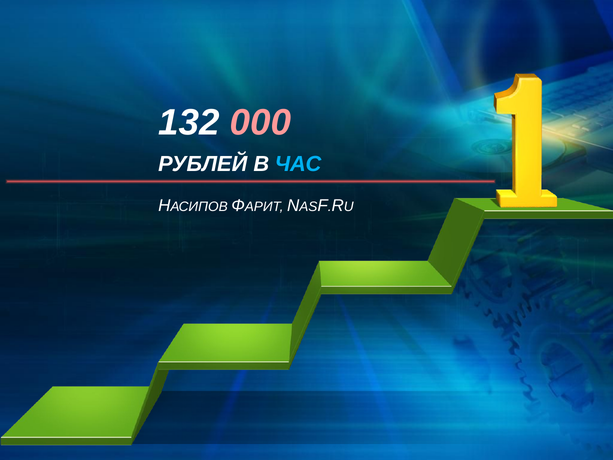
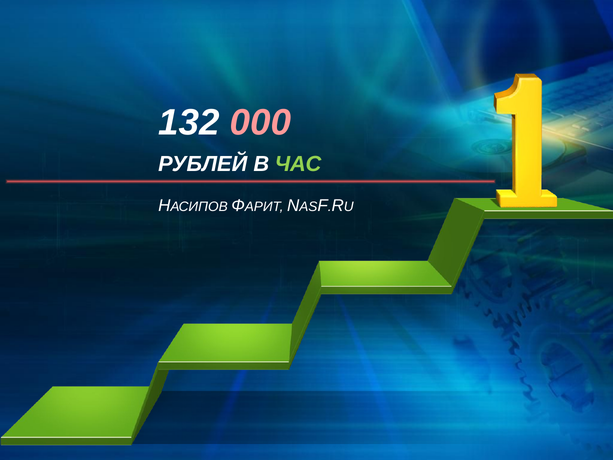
ЧАС colour: light blue -> light green (298, 164)
